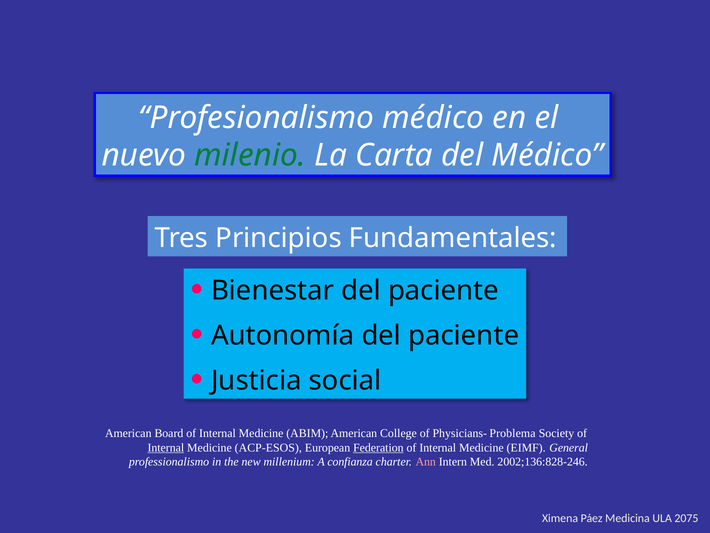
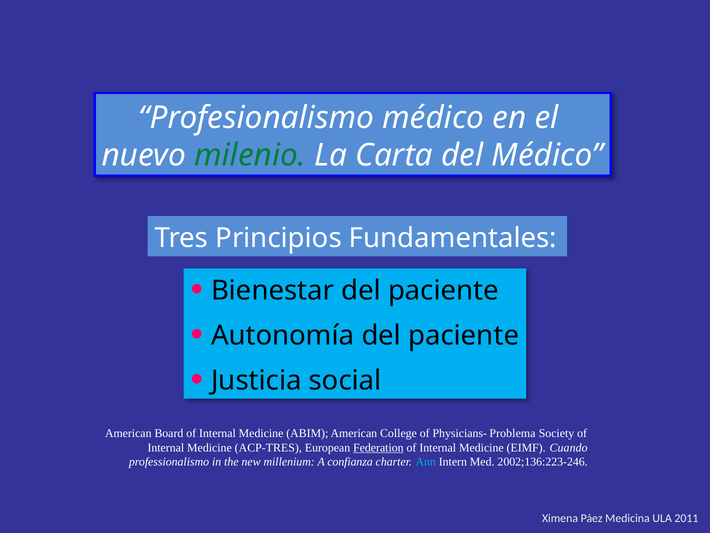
Internal underline: present -> none (166, 447)
ACP-ESOS: ACP-ESOS -> ACP-TRES (268, 447)
General: General -> Cuando (569, 447)
Ann colour: pink -> light blue (426, 461)
2002;136:828-246: 2002;136:828-246 -> 2002;136:223-246 (543, 461)
2075: 2075 -> 2011 (686, 518)
